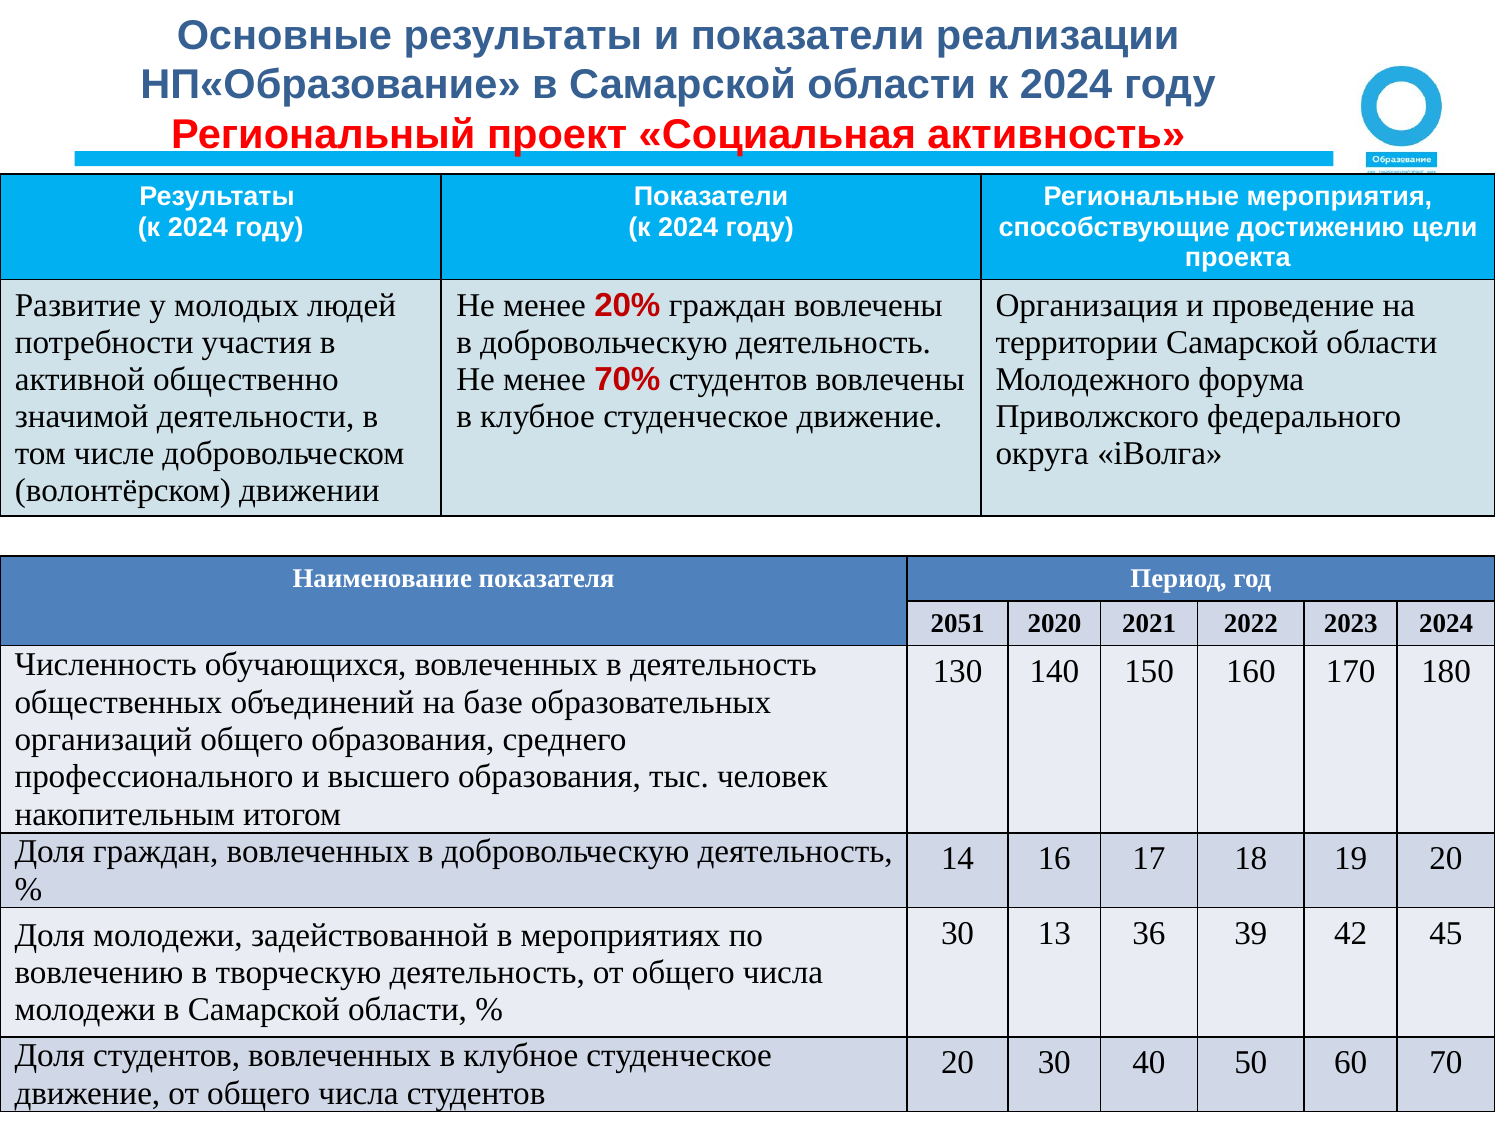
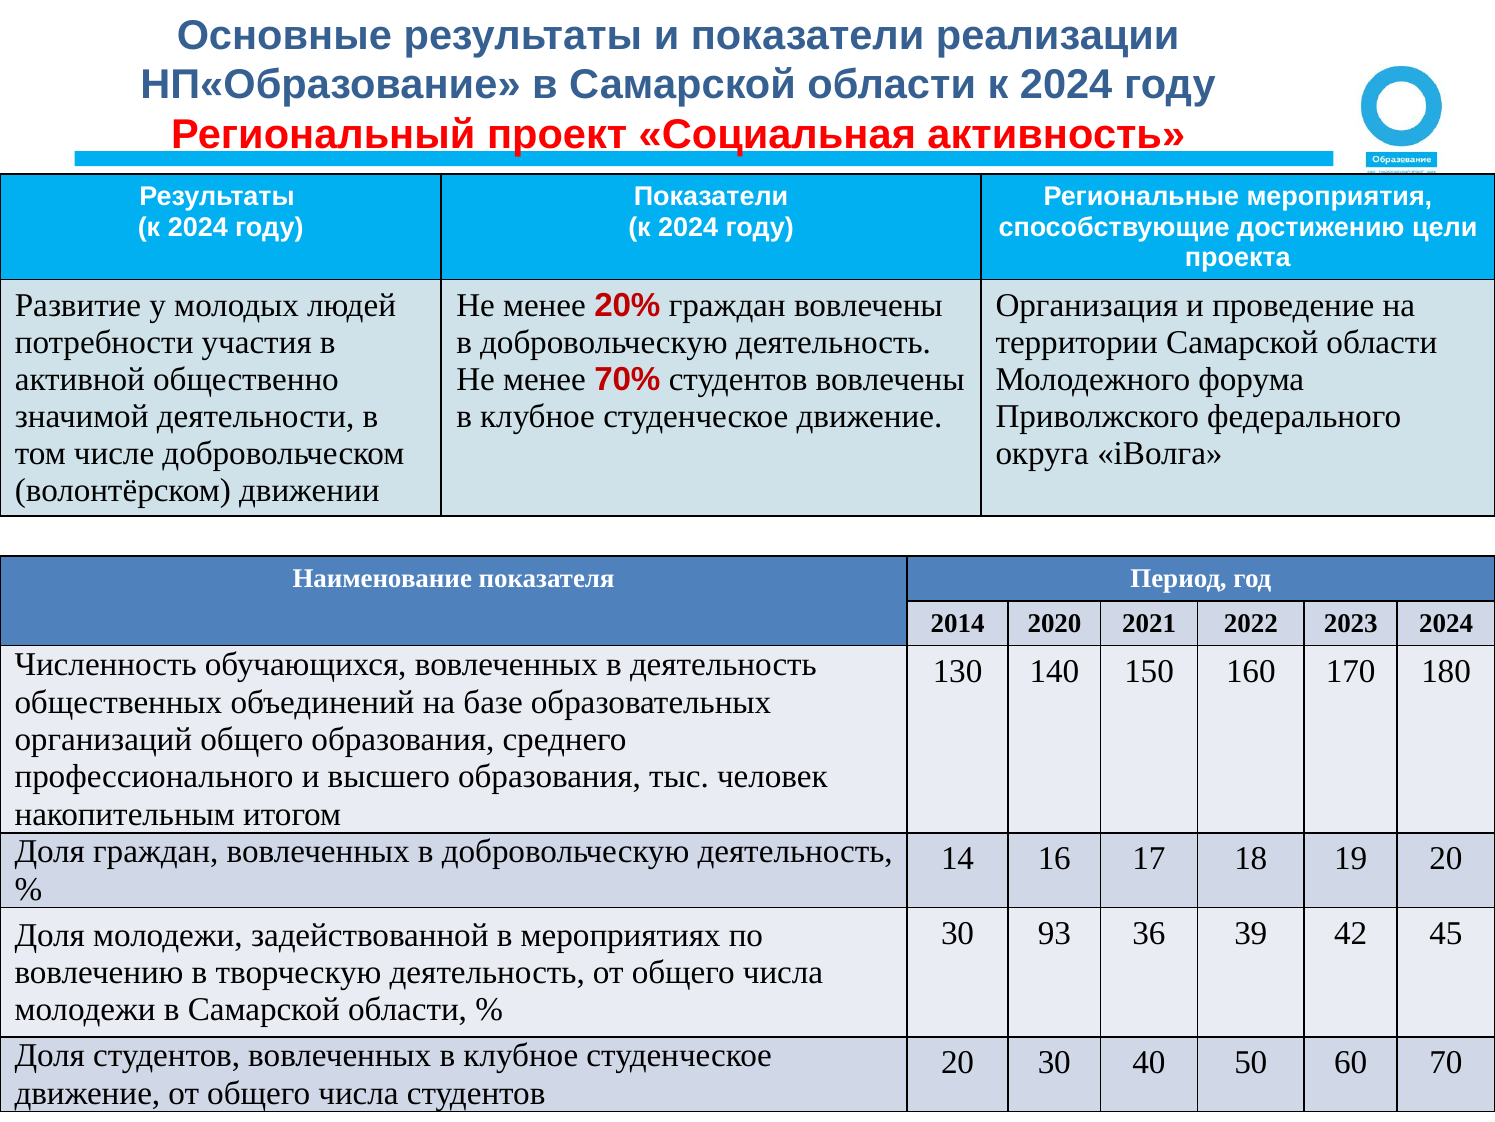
2051: 2051 -> 2014 (958, 623)
13: 13 -> 93 (1054, 933)
